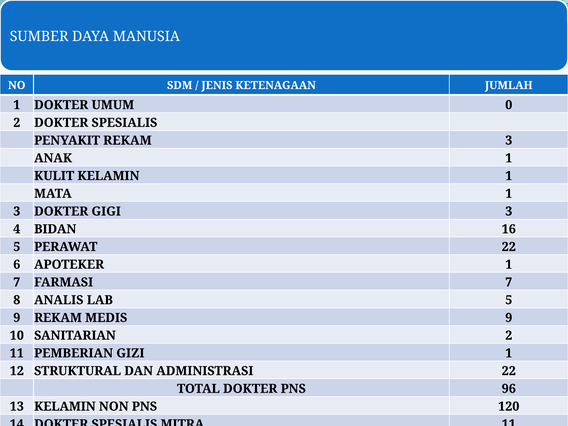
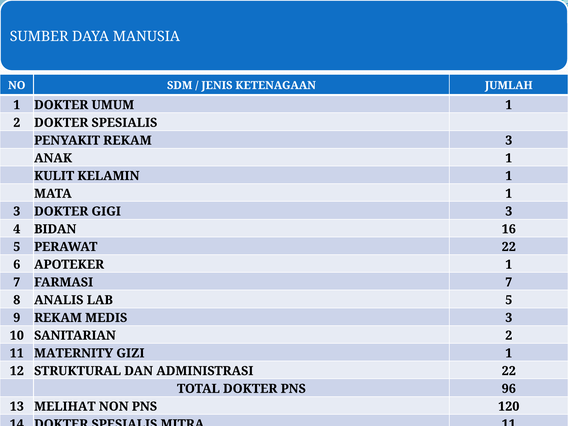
UMUM 0: 0 -> 1 (509, 105)
MEDIS 9: 9 -> 3 (509, 318)
PEMBERIAN: PEMBERIAN -> MATERNITY (74, 353)
13 KELAMIN: KELAMIN -> MELIHAT (65, 406)
